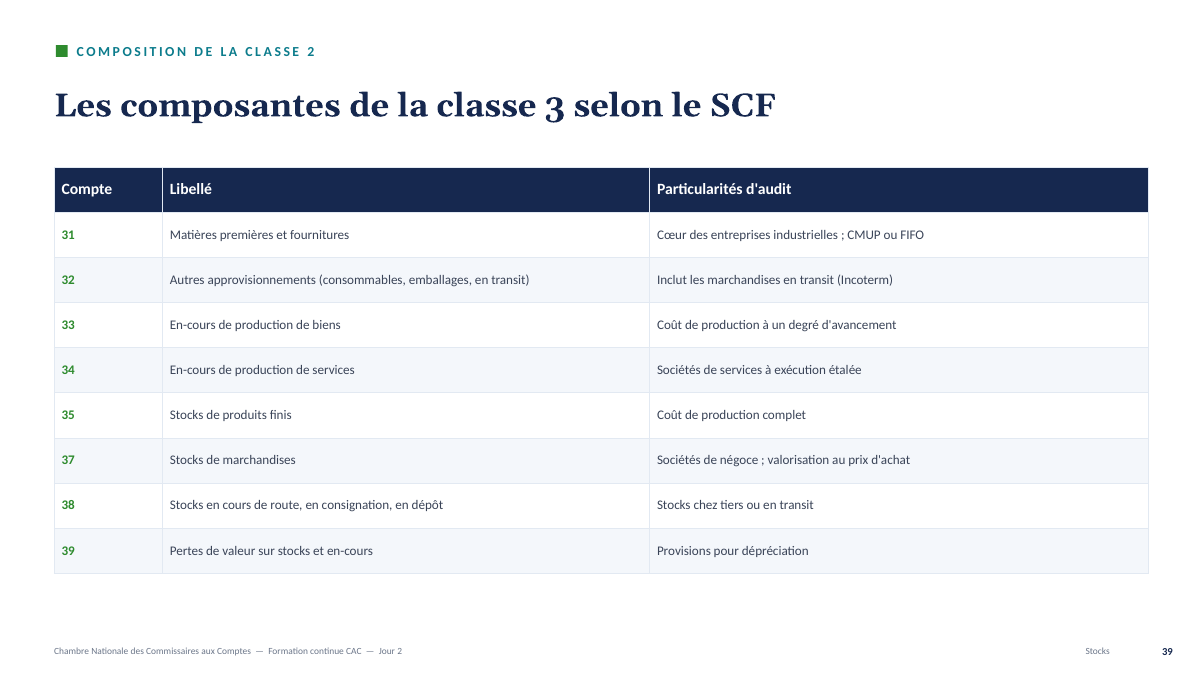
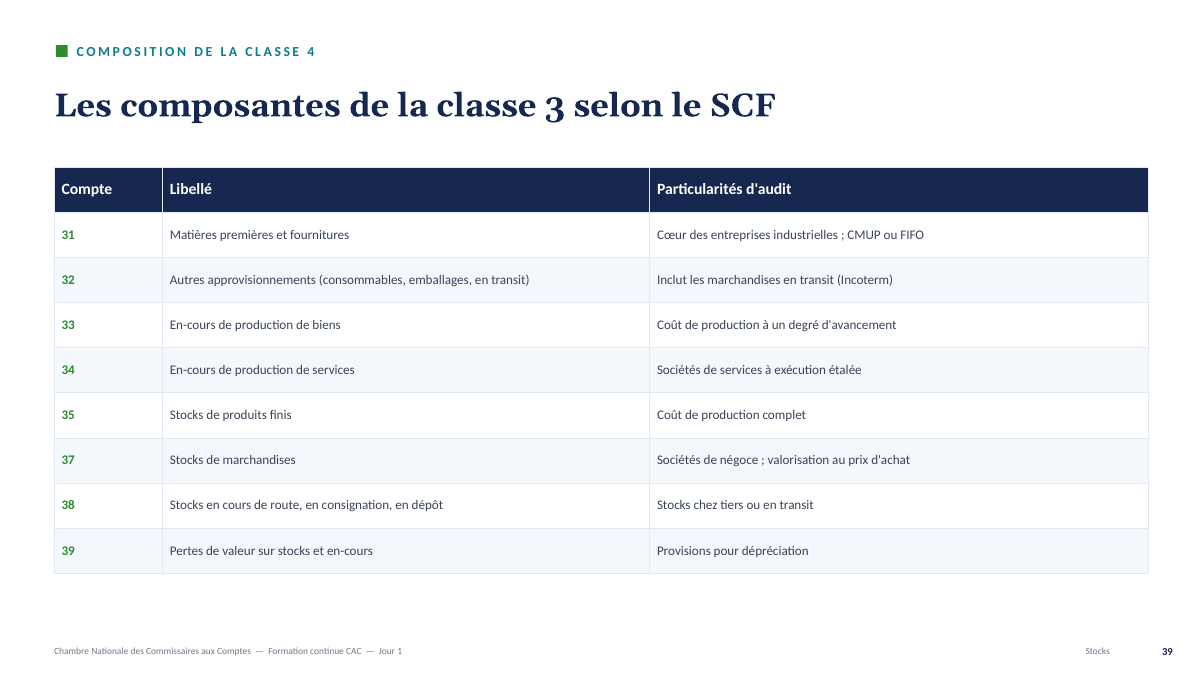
CLASSE 2: 2 -> 4 (311, 52)
Jour 2: 2 -> 1 (400, 651)
